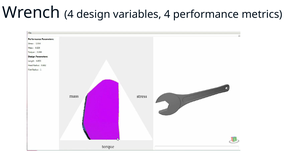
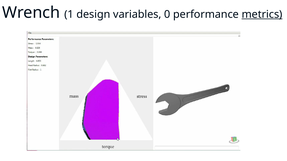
Wrench 4: 4 -> 1 (69, 14)
variables 4: 4 -> 0 (167, 14)
metrics underline: none -> present (262, 14)
